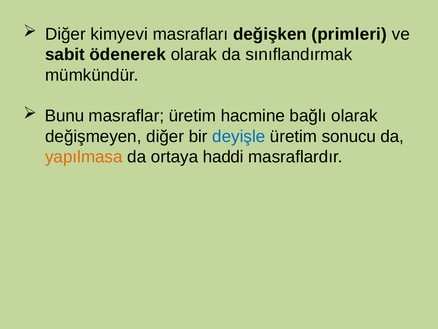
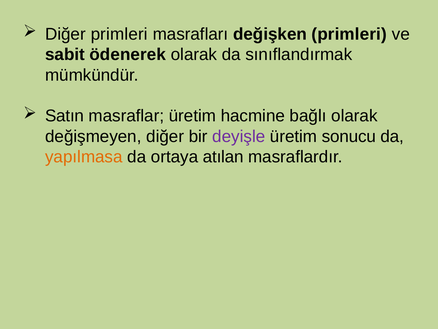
Diğer kimyevi: kimyevi -> primleri (119, 34)
Bunu: Bunu -> Satın (65, 116)
deyişle colour: blue -> purple (239, 136)
haddi: haddi -> atılan (223, 157)
